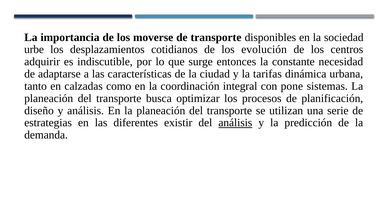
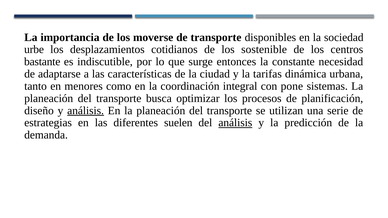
evolución: evolución -> sostenible (264, 50)
adquirir: adquirir -> bastante (42, 62)
calzadas: calzadas -> menores (84, 86)
análisis underline: none -> present (86, 111)
existir: existir -> suelen (178, 123)
